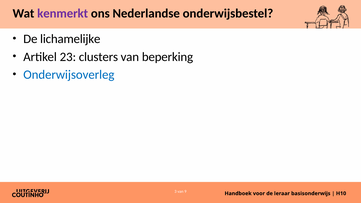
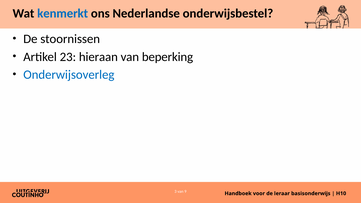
kenmerkt colour: purple -> blue (63, 13)
lichamelijke: lichamelijke -> stoornissen (70, 39)
clusters: clusters -> hieraan (98, 57)
